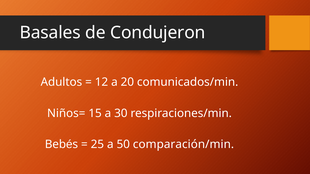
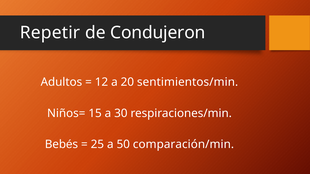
Basales: Basales -> Repetir (50, 33)
comunicados/min: comunicados/min -> sentimientos/min (188, 82)
